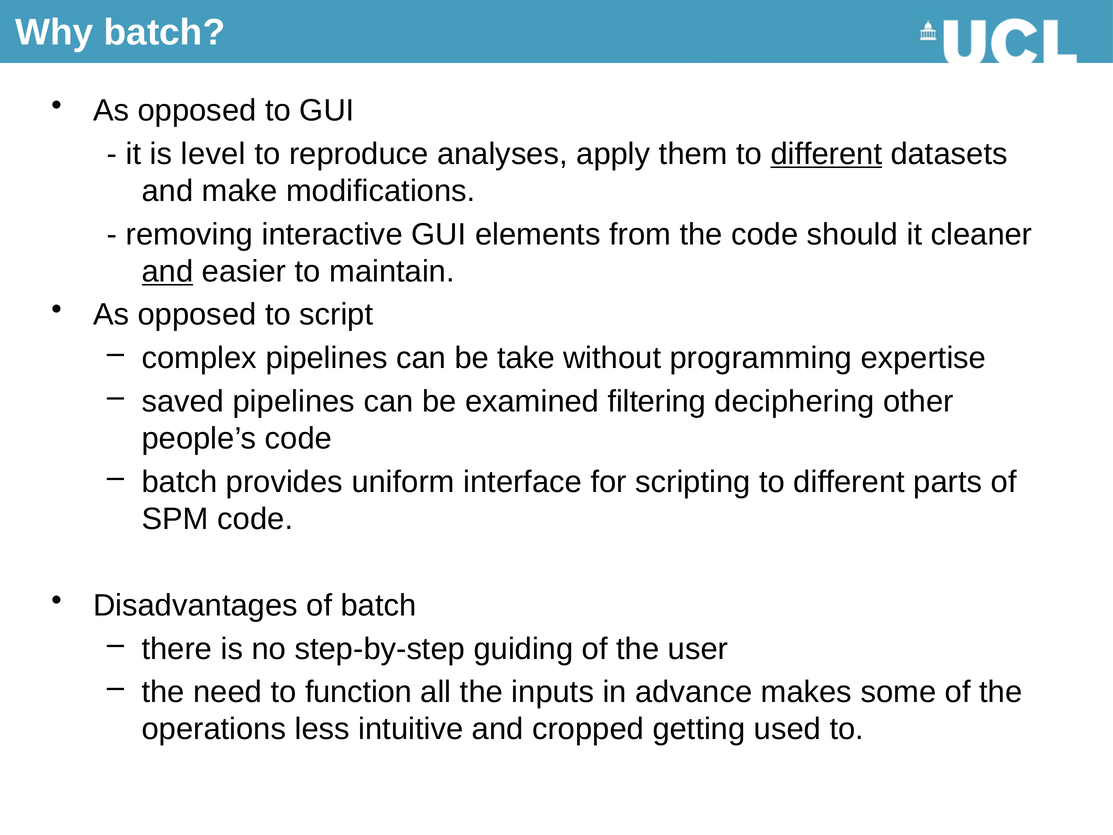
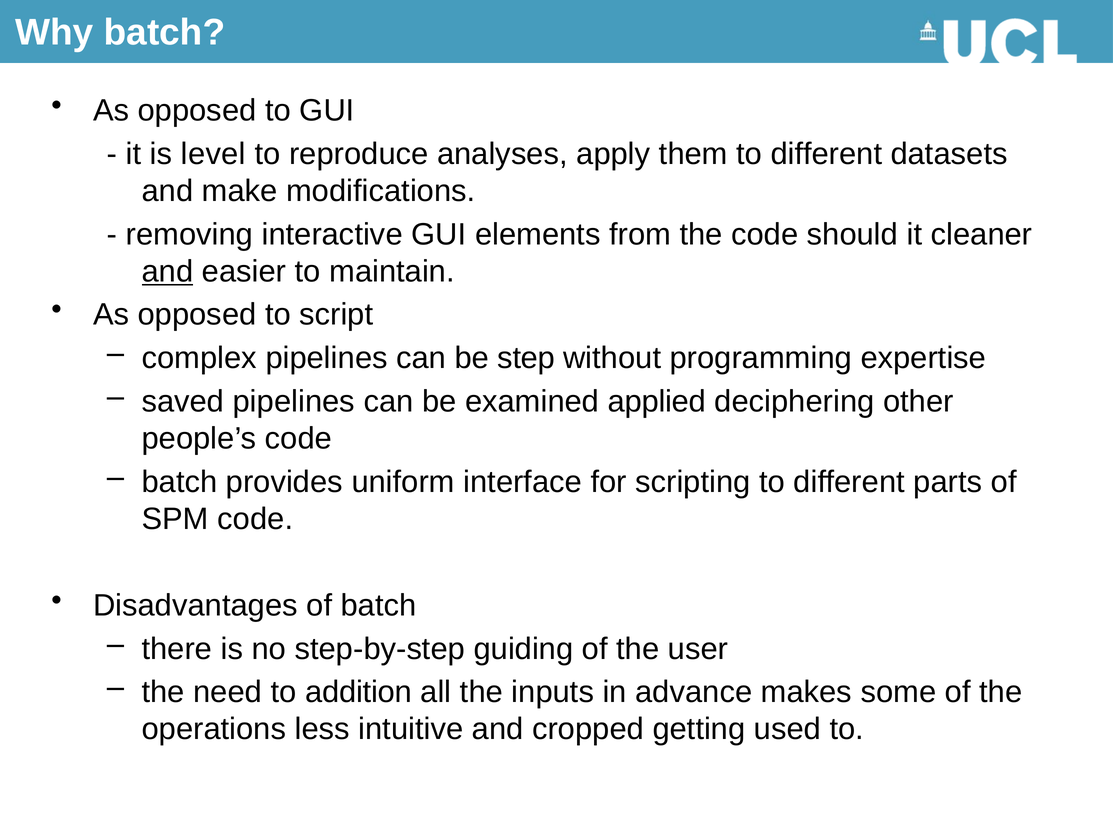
different underline: present -> none (826, 154)
take: take -> step (526, 358)
filtering: filtering -> applied (657, 401)
function: function -> addition (358, 692)
